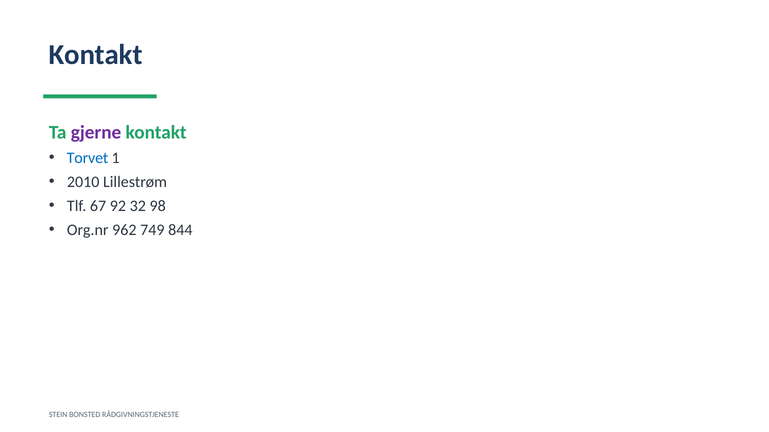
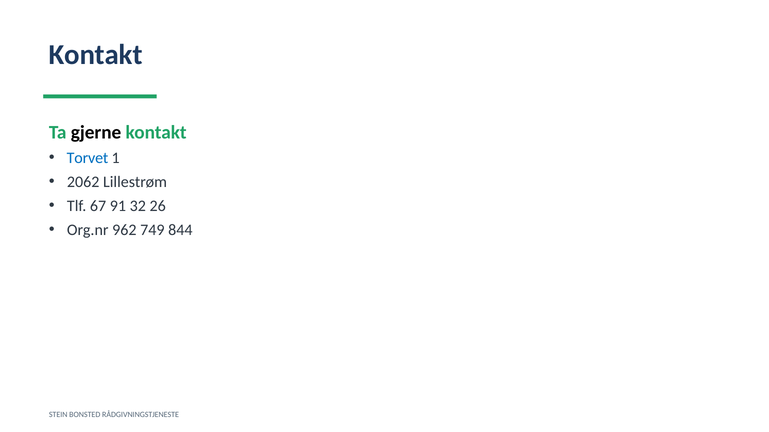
gjerne colour: purple -> black (96, 132)
2010: 2010 -> 2062 (83, 182)
92: 92 -> 91 (118, 206)
98: 98 -> 26 (158, 206)
